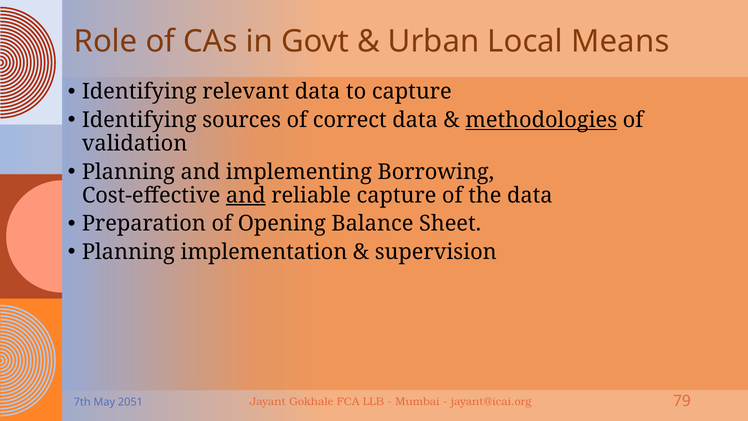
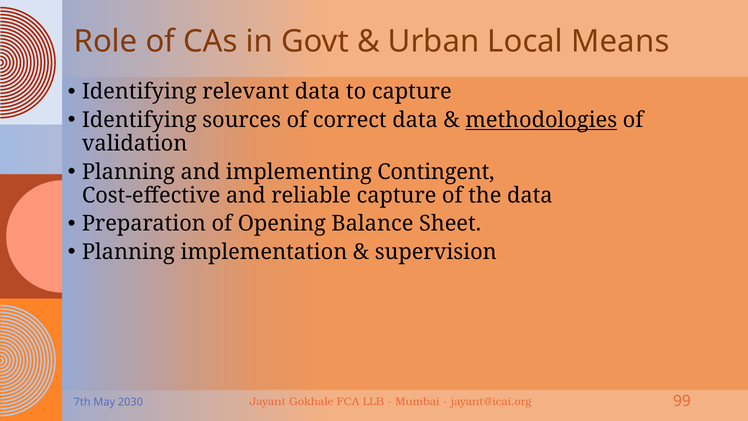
Borrowing: Borrowing -> Contingent (436, 172)
and underline: present -> none (246, 195)
79: 79 -> 99 (682, 401)
2051: 2051 -> 2030 (130, 402)
